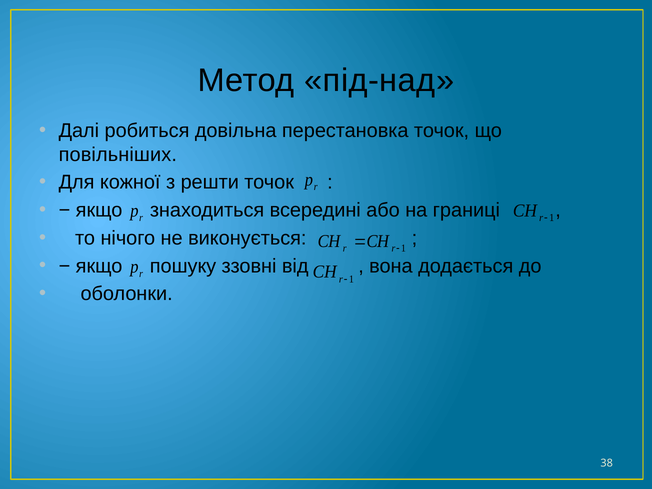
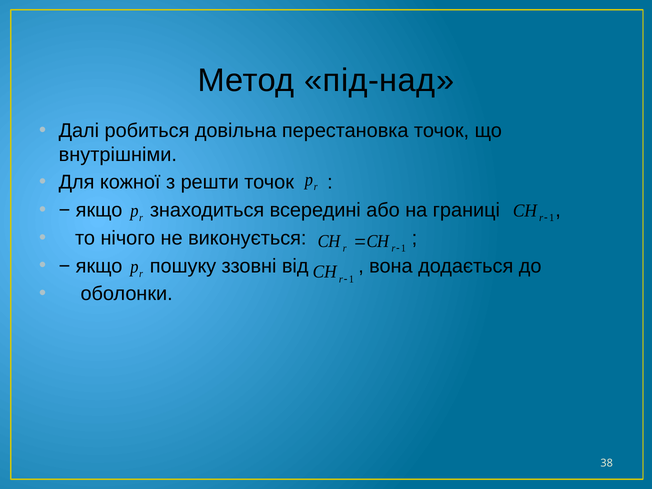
повільніших: повільніших -> внутрішніми (118, 155)
